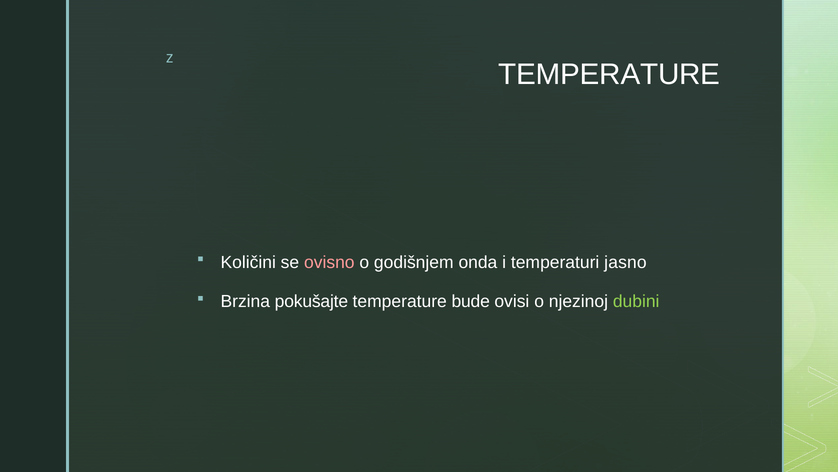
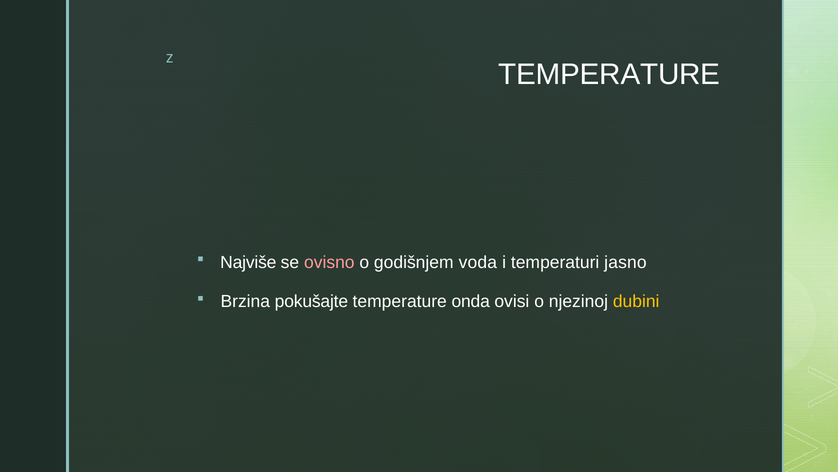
Količini: Količini -> Najviše (248, 262)
onda: onda -> voda (478, 262)
bude: bude -> onda (471, 301)
dubini colour: light green -> yellow (636, 301)
